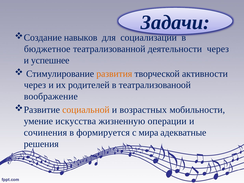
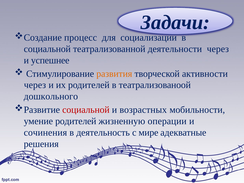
навыков: навыков -> процесс (81, 38)
бюджетное: бюджетное -> социальной (47, 49)
воображение: воображение -> дошкольного (51, 96)
социальной colour: orange -> red (86, 110)
умение искусства: искусства -> родителей (76, 121)
формируется: формируется -> деятельность (103, 133)
мира: мира -> мире (148, 133)
